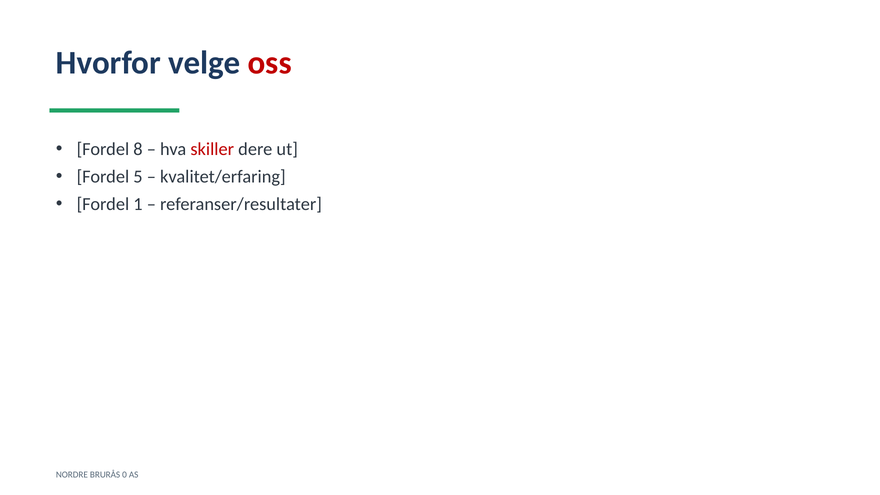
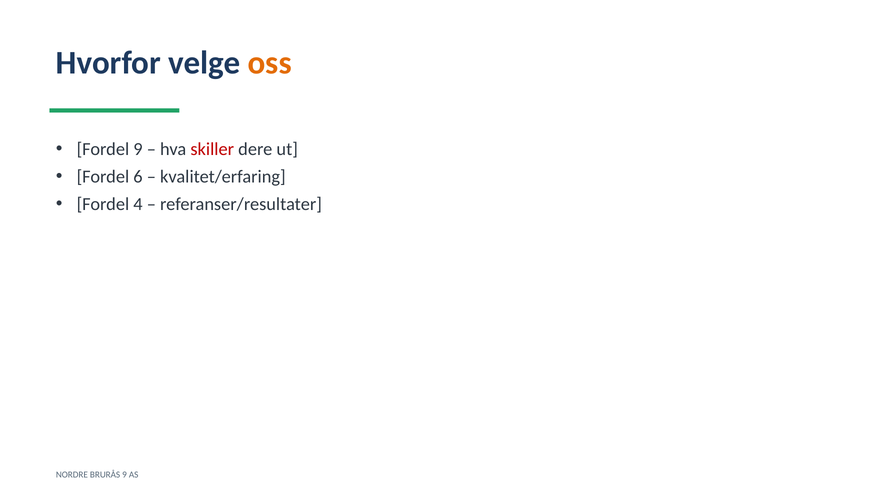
oss colour: red -> orange (270, 63)
Fordel 8: 8 -> 9 (138, 149)
5: 5 -> 6 (138, 177)
1: 1 -> 4 (138, 204)
BRURÅS 0: 0 -> 9 (125, 475)
